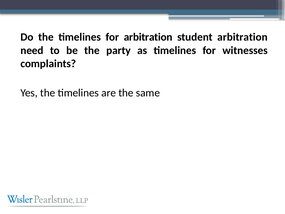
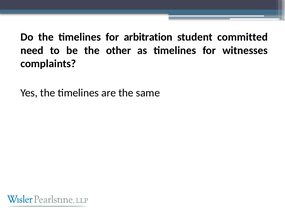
student arbitration: arbitration -> committed (243, 37)
party: party -> other (119, 50)
